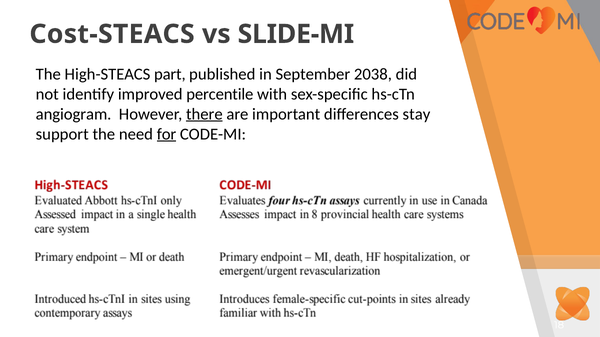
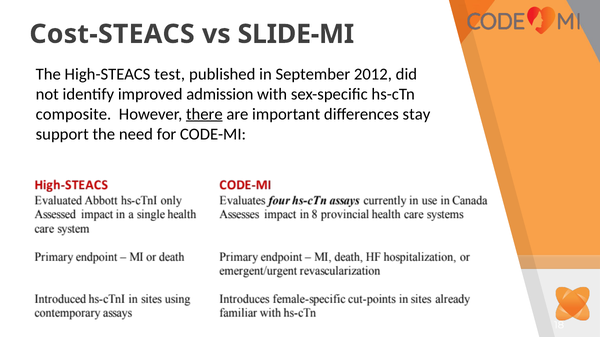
part: part -> test (170, 74)
2038: 2038 -> 2012 (373, 74)
percentile: percentile -> admission (220, 94)
angiogram: angiogram -> composite (74, 114)
for underline: present -> none (167, 134)
